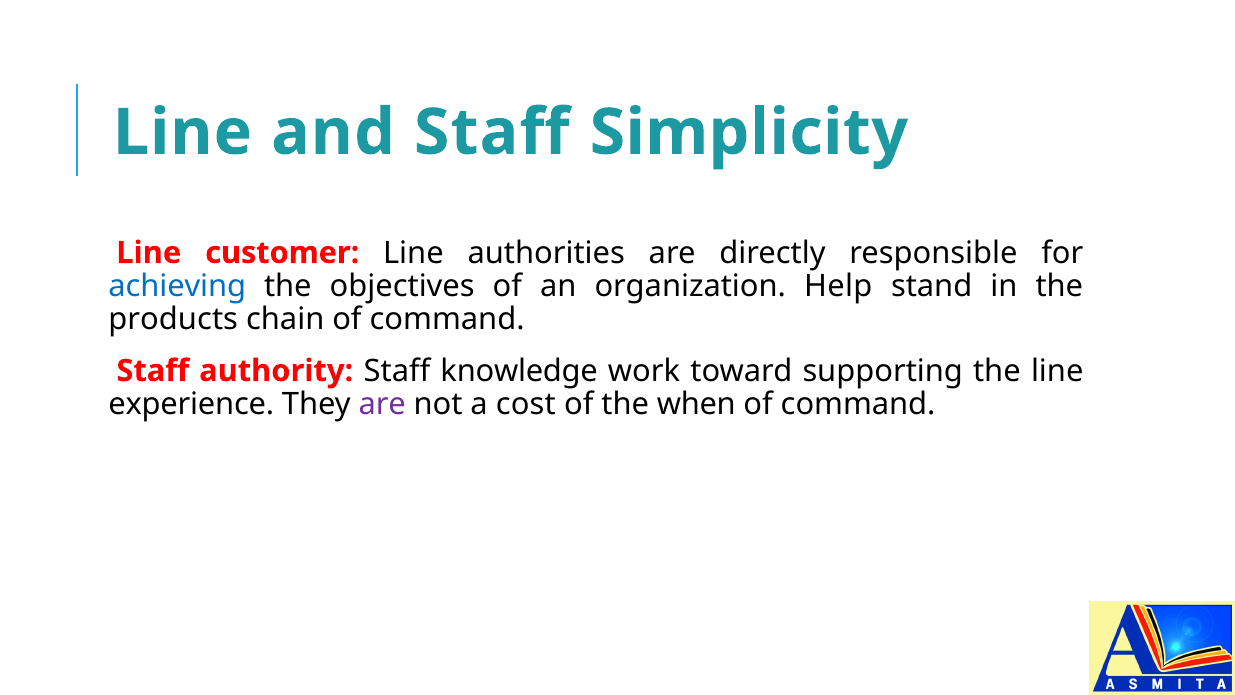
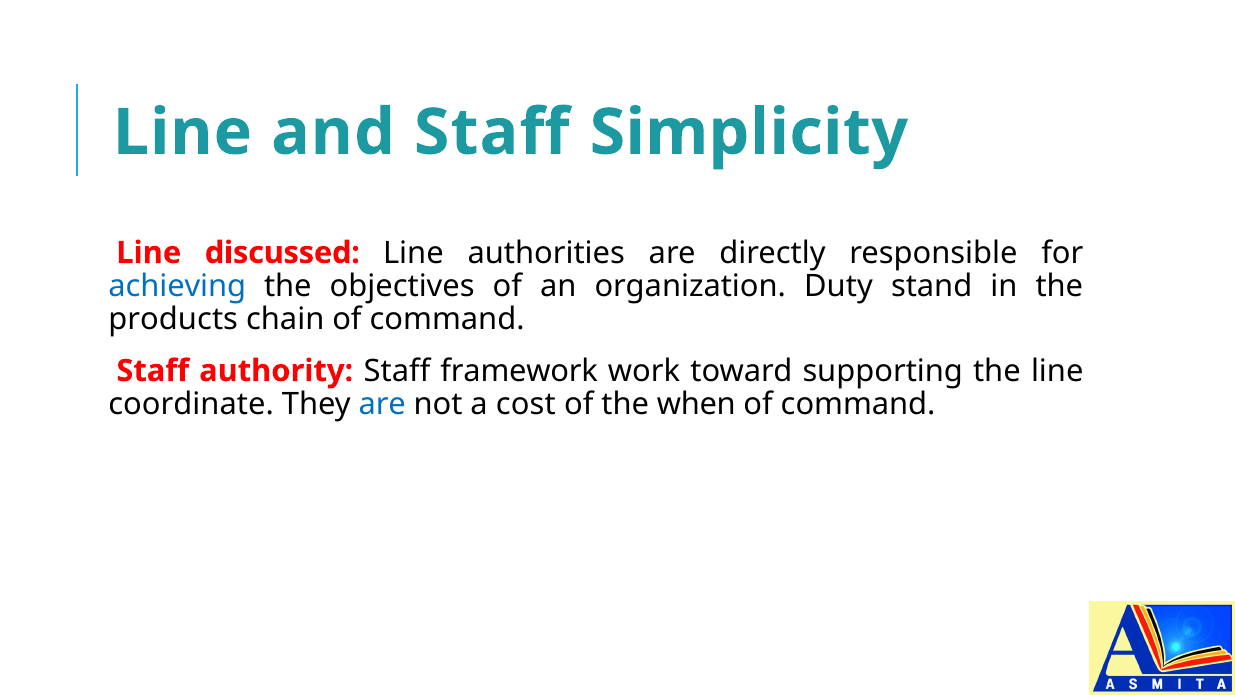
customer: customer -> discussed (282, 253)
Help: Help -> Duty (838, 286)
knowledge: knowledge -> framework (519, 371)
experience: experience -> coordinate (191, 404)
are colour: purple -> blue (382, 404)
